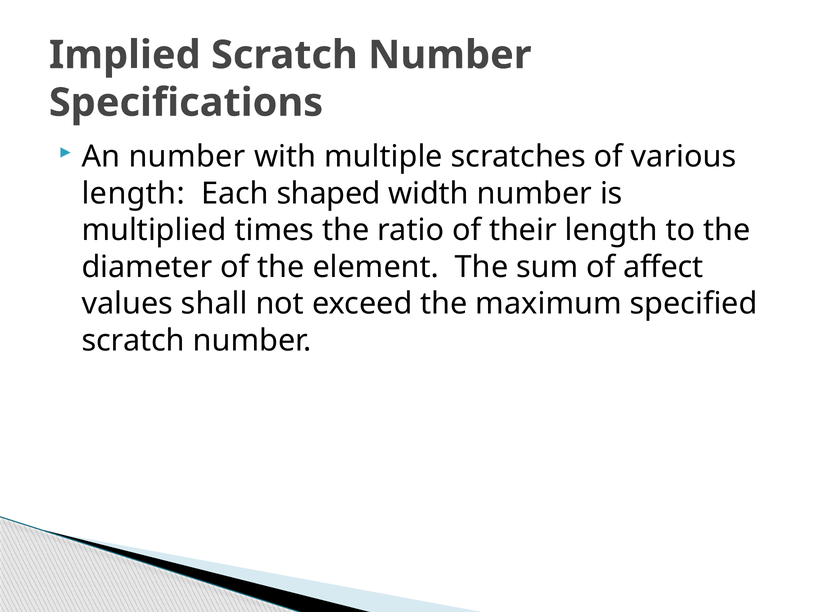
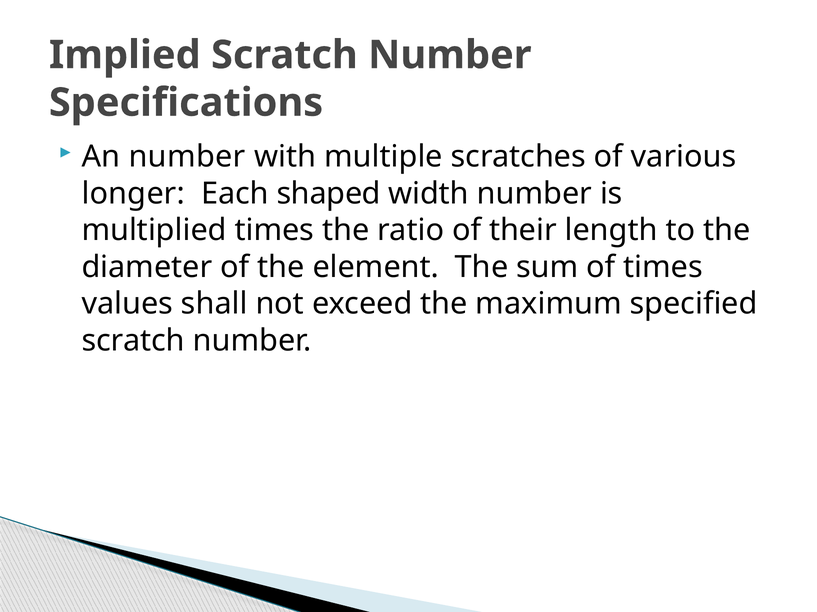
length: length -> longer (133, 194)
of affect: affect -> times (663, 267)
